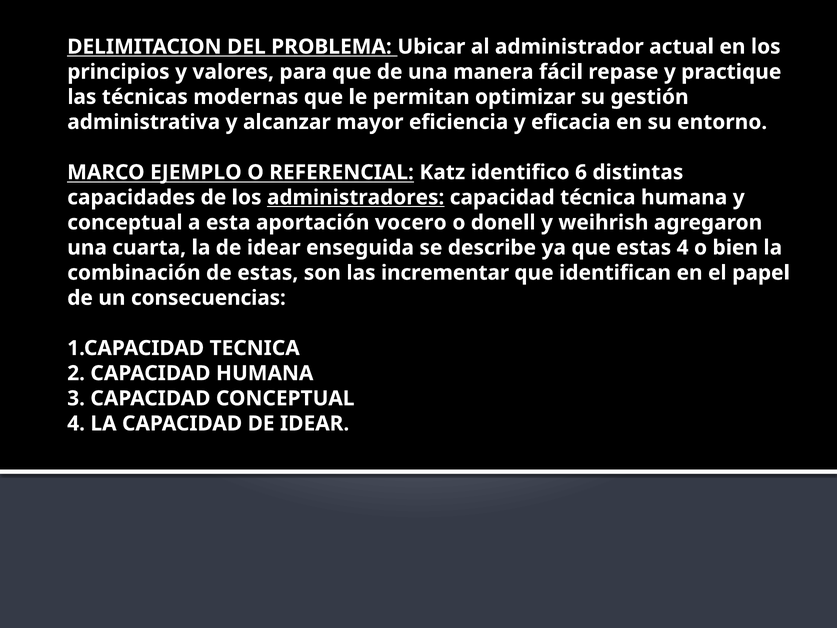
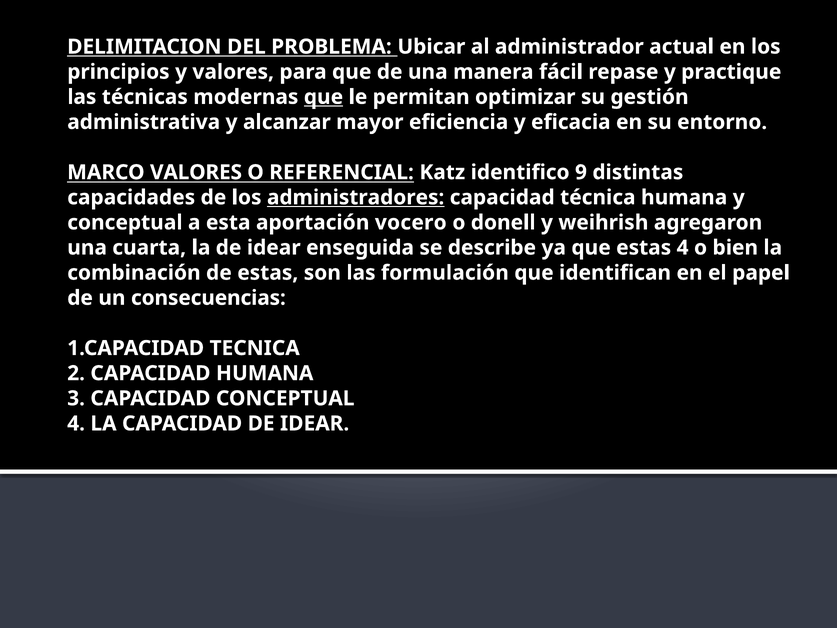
que underline: none -> present (323, 97)
MARCO EJEMPLO: EJEMPLO -> VALORES (196, 172)
6: 6 -> 9 (581, 172)
incrementar: incrementar -> formulación (445, 273)
